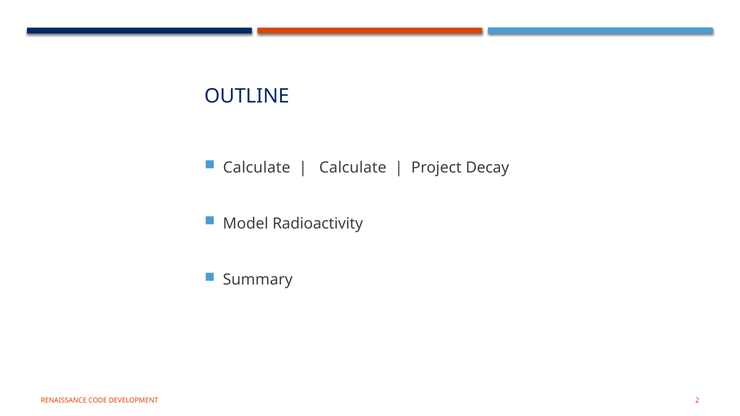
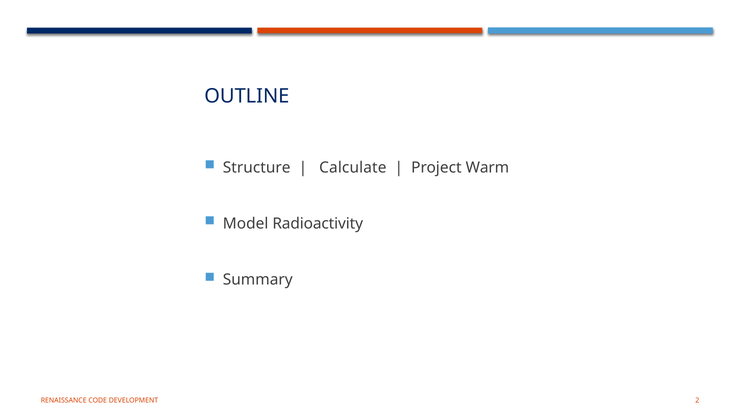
Calculate: Calculate -> Structure (257, 168)
Decay: Decay -> Warm (487, 168)
